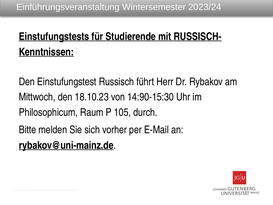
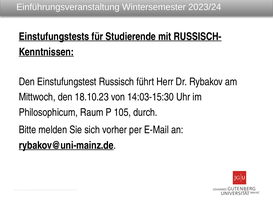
14:90-15:30: 14:90-15:30 -> 14:03-15:30 (151, 97)
